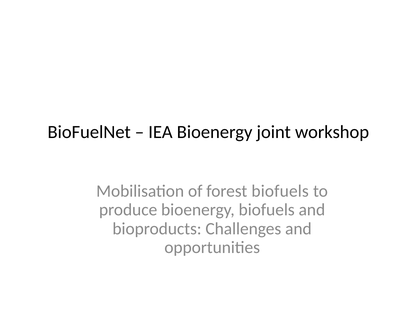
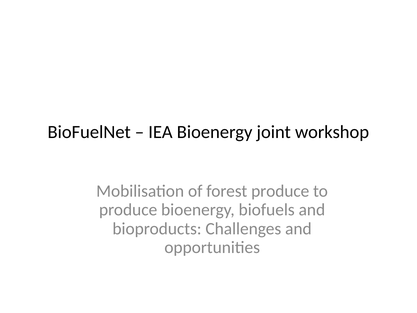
forest biofuels: biofuels -> produce (280, 191)
